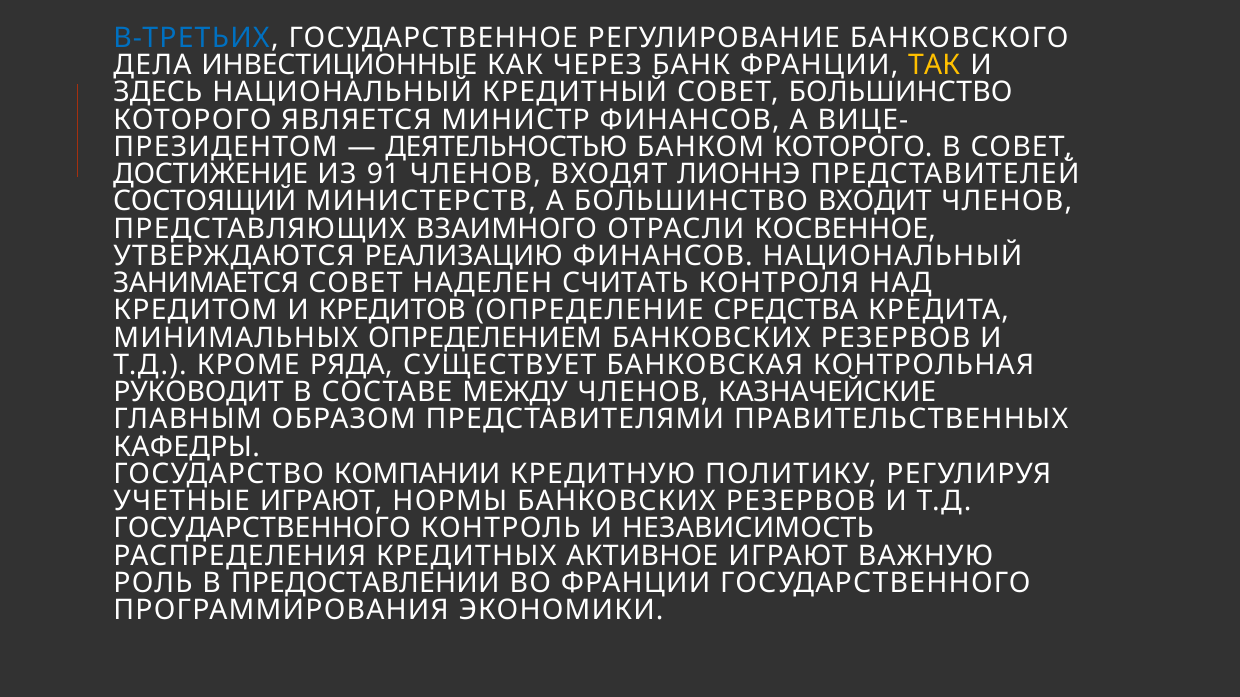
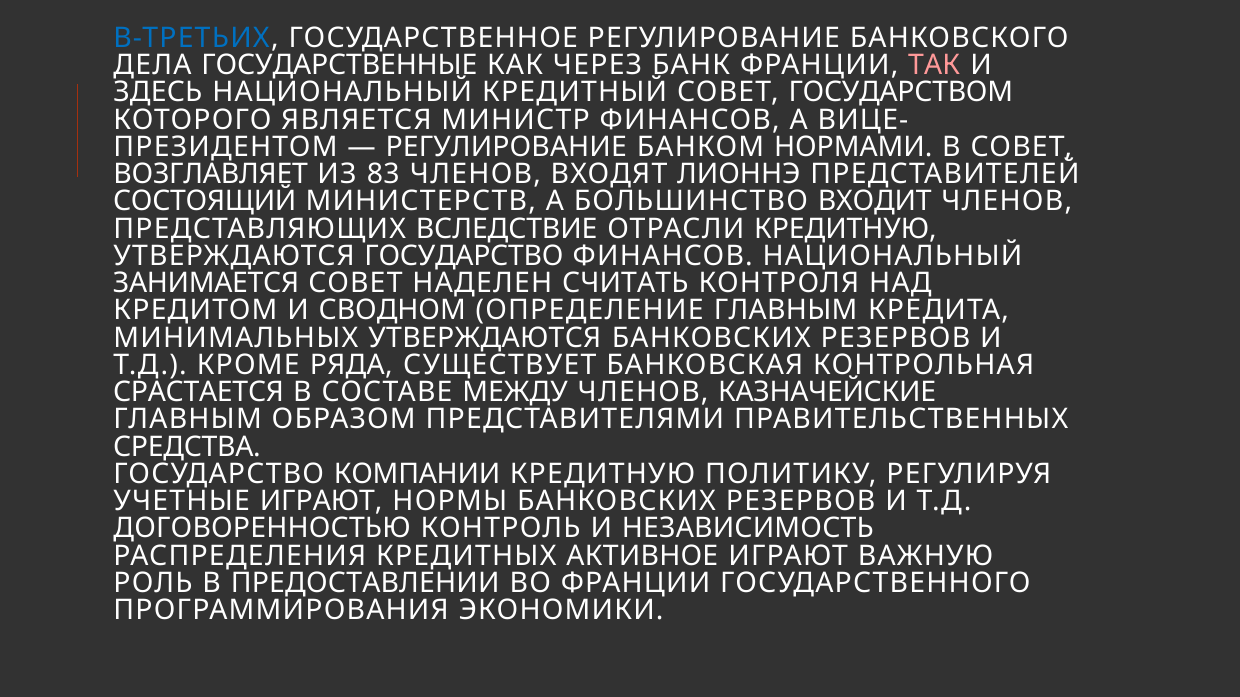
ИНВЕСТИЦИОННЫЕ: ИНВЕСТИЦИОННЫЕ -> ГОСУДАРСТВЕННЫЕ (339, 65)
ТАК colour: yellow -> pink (934, 65)
СОВЕТ БОЛЬШИНСТВО: БОЛЬШИНСТВО -> ГОСУДАРСТВОМ (901, 93)
ДЕЯТЕЛЬНОСТЬЮ: ДЕЯТЕЛЬНОСТЬЮ -> РЕГУЛИРОВАНИЕ (506, 147)
БАНКОМ КОТОРОГО: КОТОРОГО -> НОРМАМИ (853, 147)
ДОСТИЖЕНИЕ: ДОСТИЖЕНИЕ -> ВОЗГЛАВЛЯЕТ (211, 174)
91: 91 -> 83 (383, 174)
ВЗАИМНОГО: ВЗАИМНОГО -> ВСЛЕДСТВИЕ (507, 229)
ОТРАСЛИ КОСВЕННОЕ: КОСВЕННОЕ -> КРЕДИТНУЮ (845, 229)
УТВЕРЖДАЮТСЯ РЕАЛИЗАЦИЮ: РЕАЛИЗАЦИЮ -> ГОСУДАРСТВО (464, 256)
КРЕДИТОВ: КРЕДИТОВ -> СВОДНОМ (392, 311)
ОПРЕДЕЛЕНИЕ СРЕДСТВА: СРЕДСТВА -> ГЛАВНЫМ (786, 311)
МИНИМАЛЬНЫХ ОПРЕДЕЛЕНИЕМ: ОПРЕДЕЛЕНИЕМ -> УТВЕРЖДАЮТСЯ (485, 338)
РУКОВОДИТ: РУКОВОДИТ -> СРАСТАЕТСЯ (199, 393)
КАФЕДРЫ: КАФЕДРЫ -> СРЕДСТВА (187, 447)
ГОСУДАРСТВЕННОГО: ГОСУДАРСТВЕННОГО -> ДОГОВОРЕННОСТЬЮ (262, 529)
